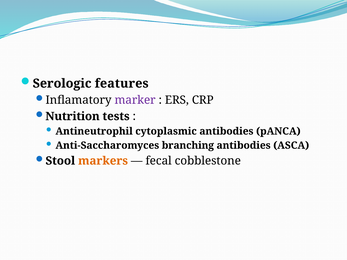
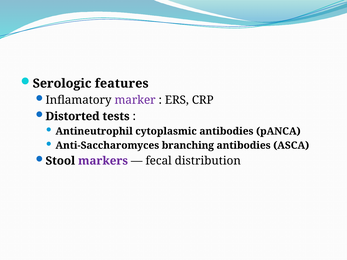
Nutrition: Nutrition -> Distorted (73, 116)
markers colour: orange -> purple (103, 161)
cobblestone: cobblestone -> distribution (208, 161)
